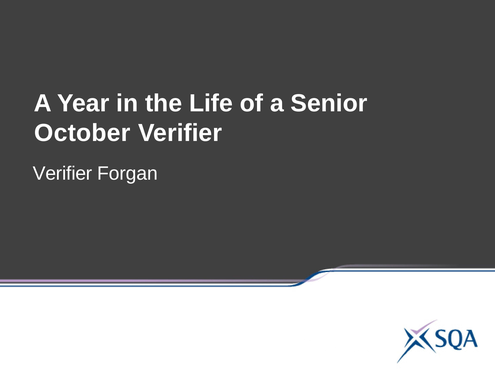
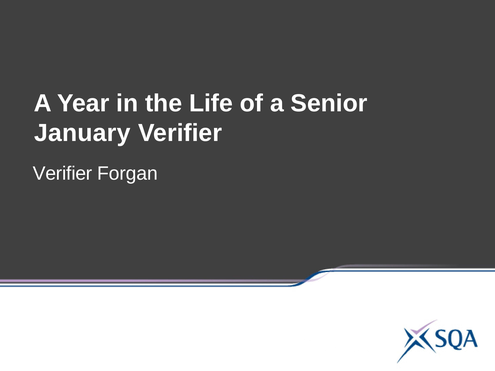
October: October -> January (82, 133)
